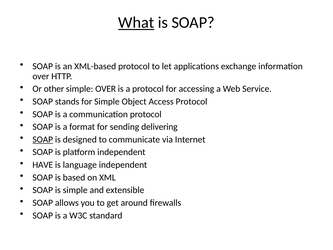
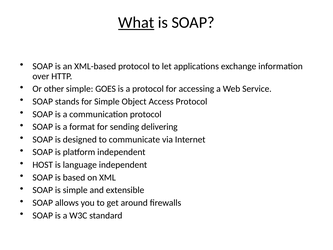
simple OVER: OVER -> GOES (106, 89)
SOAP underline: present -> none (43, 139)
HAVE: HAVE -> HOST (43, 165)
